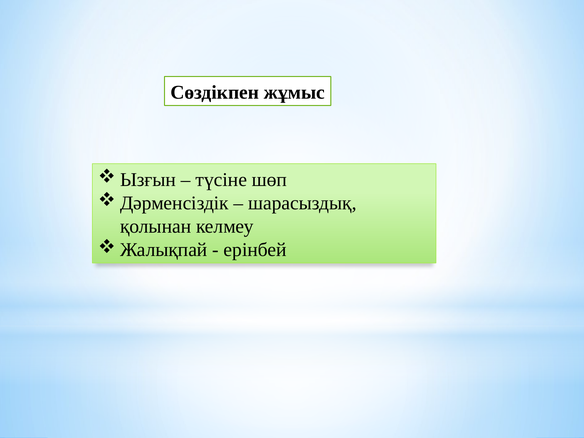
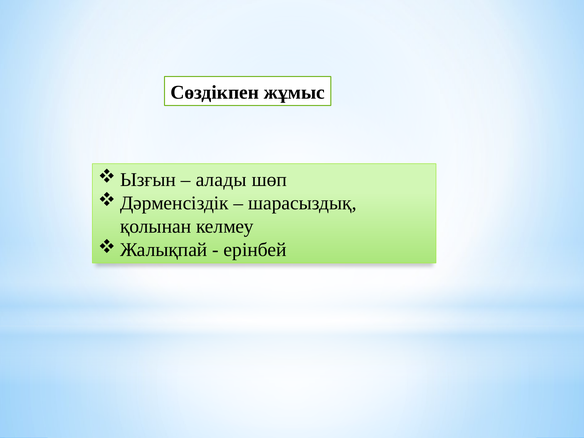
түсіне: түсіне -> алады (221, 180)
